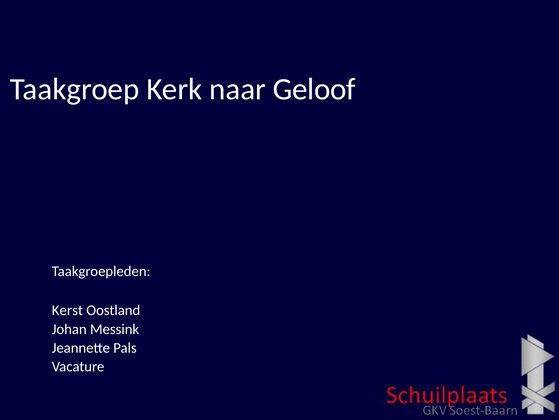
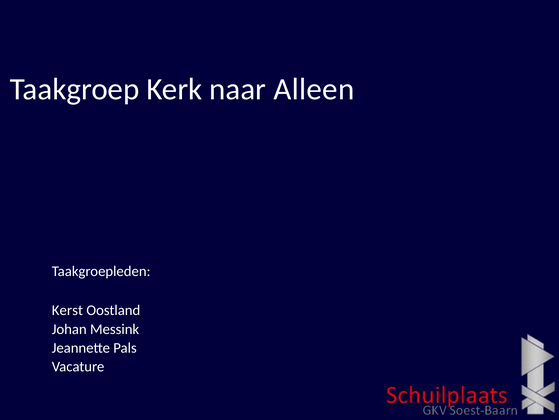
Geloof: Geloof -> Alleen (314, 89)
